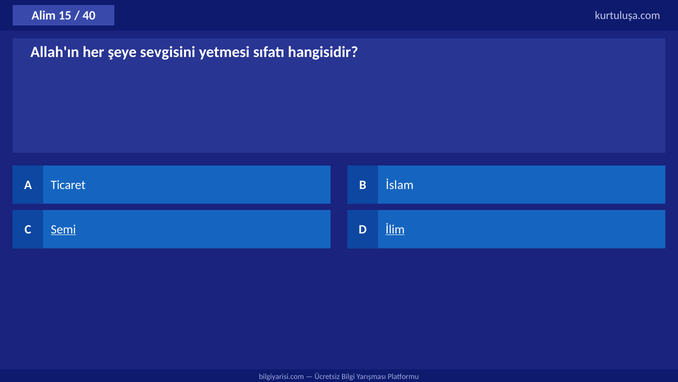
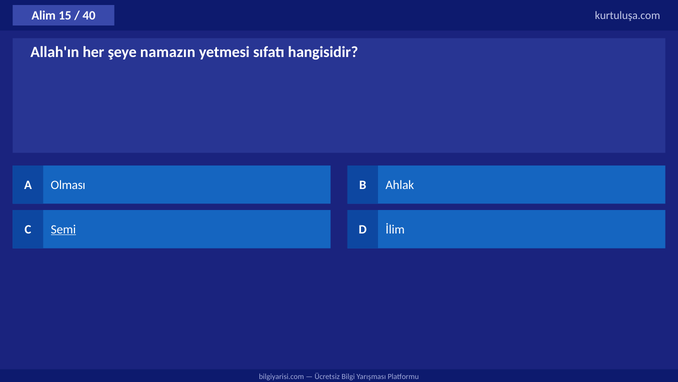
sevgisini: sevgisini -> namazın (168, 52)
Ticaret: Ticaret -> Olması (68, 185)
İslam: İslam -> Ahlak (400, 185)
İlim underline: present -> none (395, 229)
